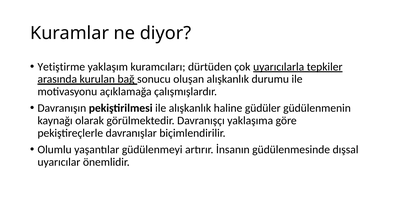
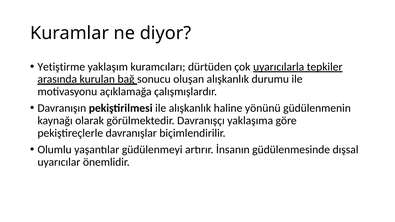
güdüler: güdüler -> yönünü (263, 108)
